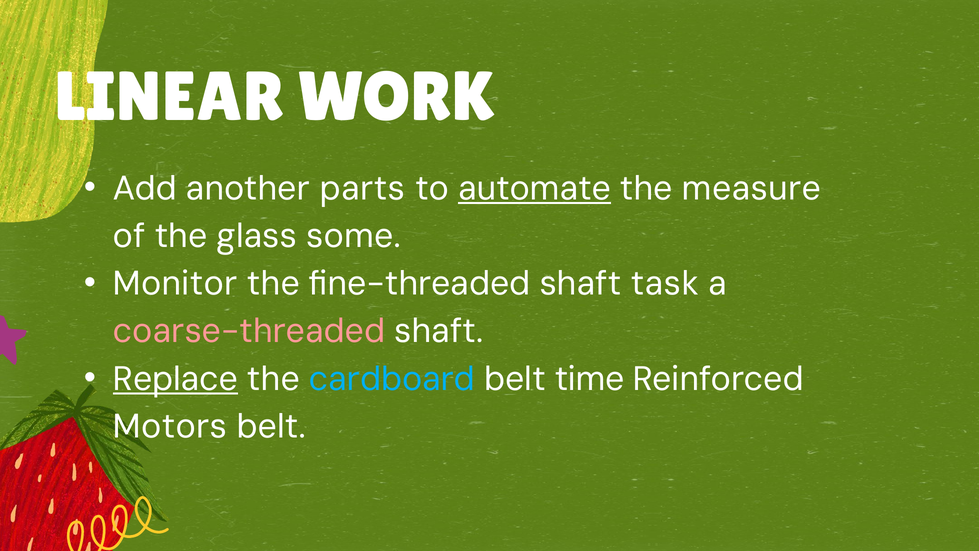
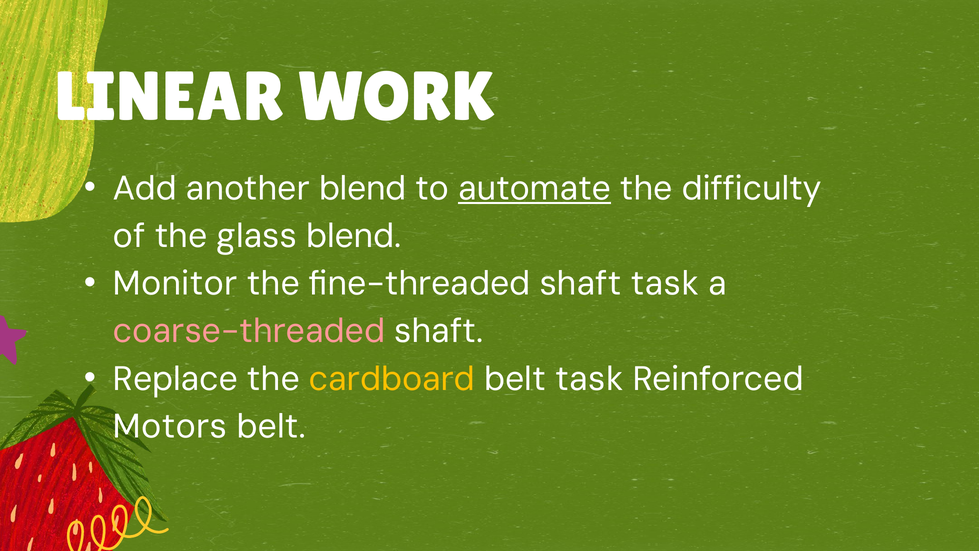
another parts: parts -> blend (363, 188)
measure: measure -> difficulty (752, 188)
glass some: some -> blend (354, 236)
Replace underline: present -> none (175, 379)
cardboard colour: light blue -> yellow (392, 379)
belt time: time -> task (589, 379)
